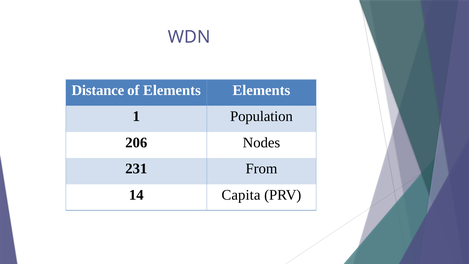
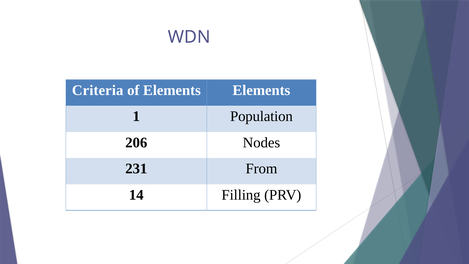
Distance: Distance -> Criteria (98, 90)
Capita: Capita -> Filling (241, 195)
